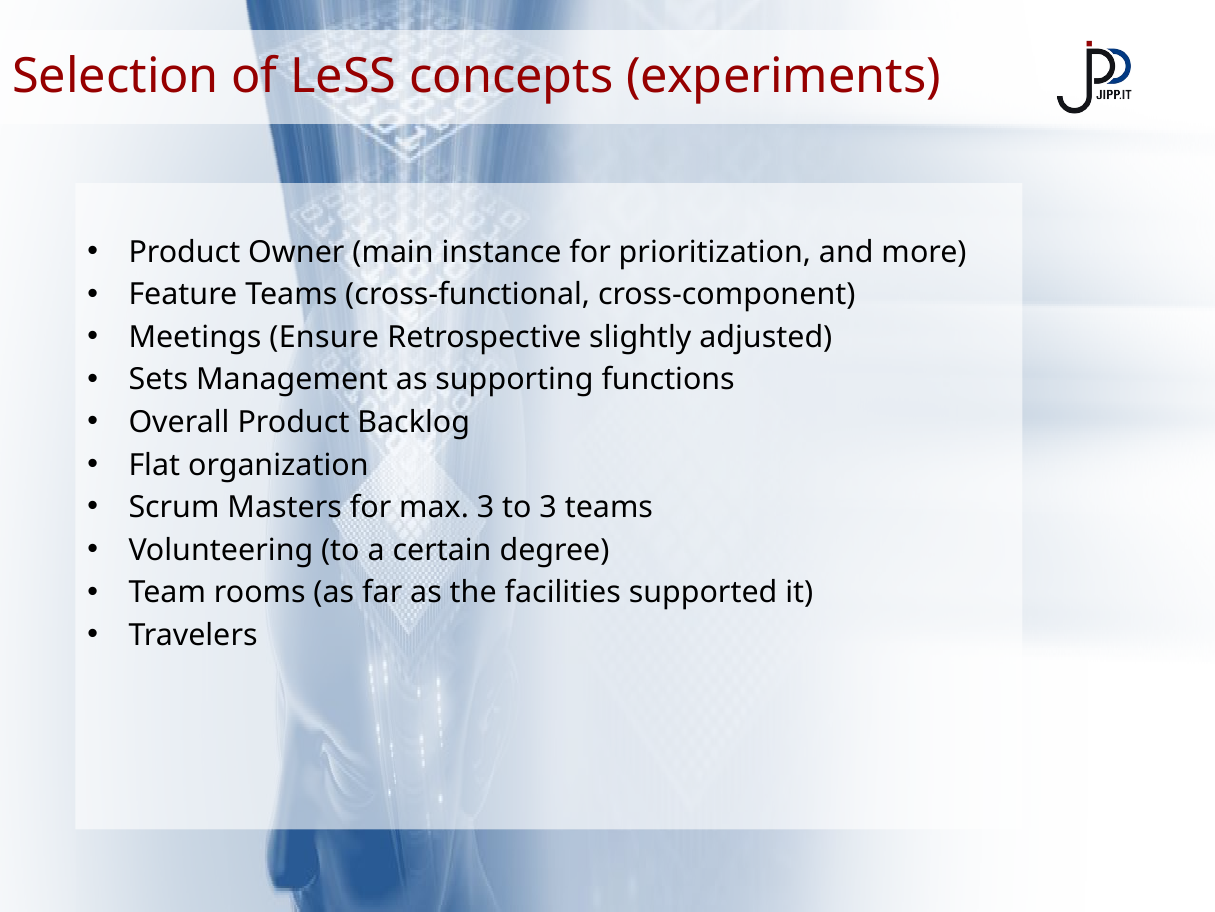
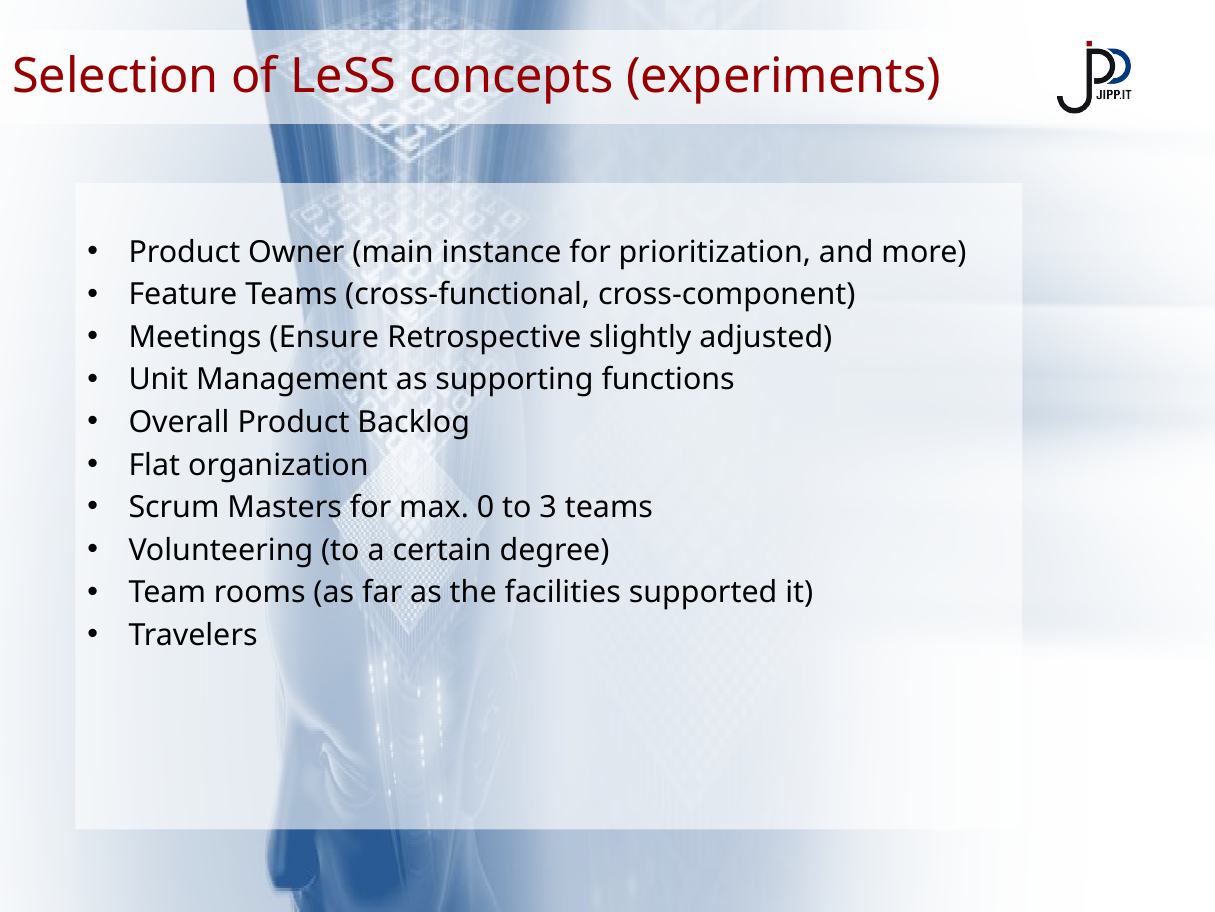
Sets: Sets -> Unit (158, 380)
max 3: 3 -> 0 (485, 507)
